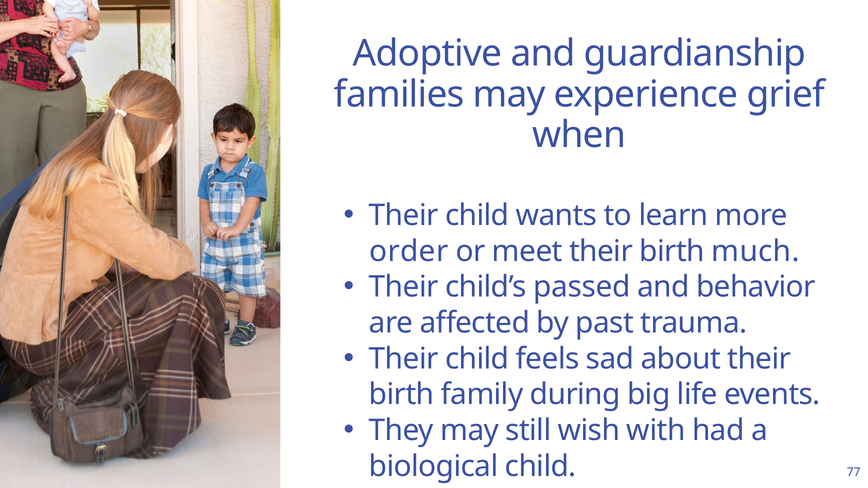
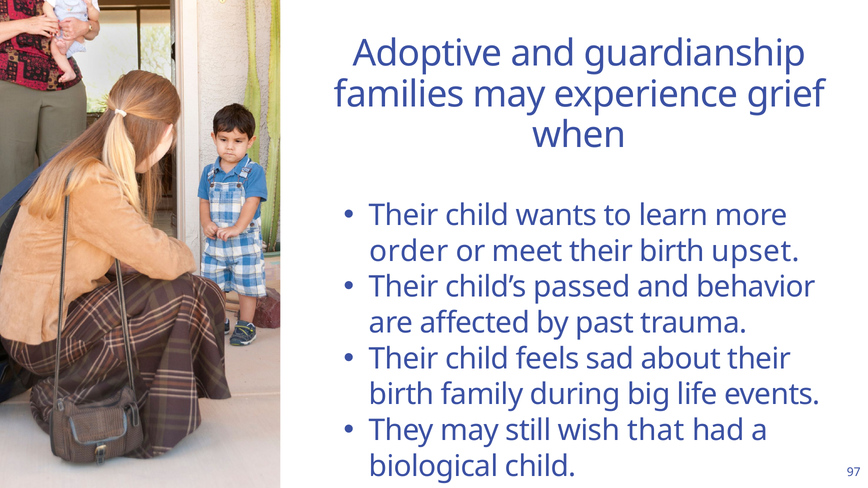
much: much -> upset (756, 251)
with: with -> that (656, 431)
77: 77 -> 97 (854, 472)
